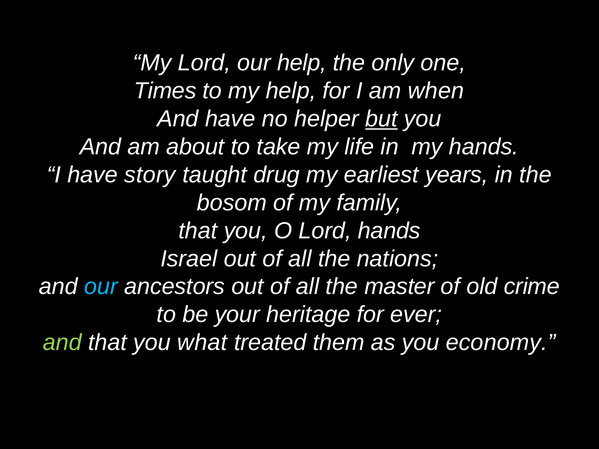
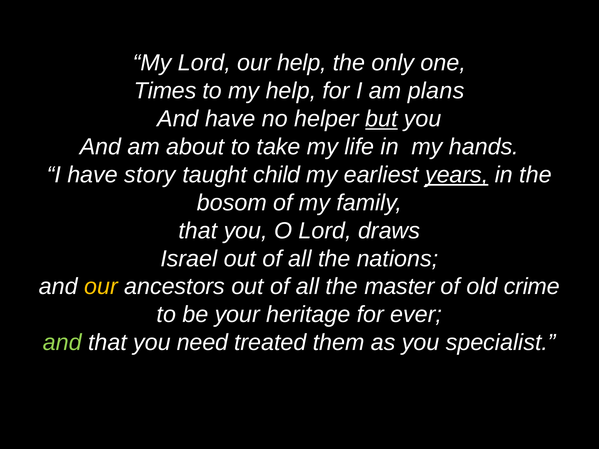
when: when -> plans (436, 91)
drug: drug -> child (277, 175)
years underline: none -> present (457, 175)
Lord hands: hands -> draws (389, 231)
our colour: light blue -> yellow (101, 287)
what: what -> need (202, 343)
economy: economy -> specialist (501, 343)
